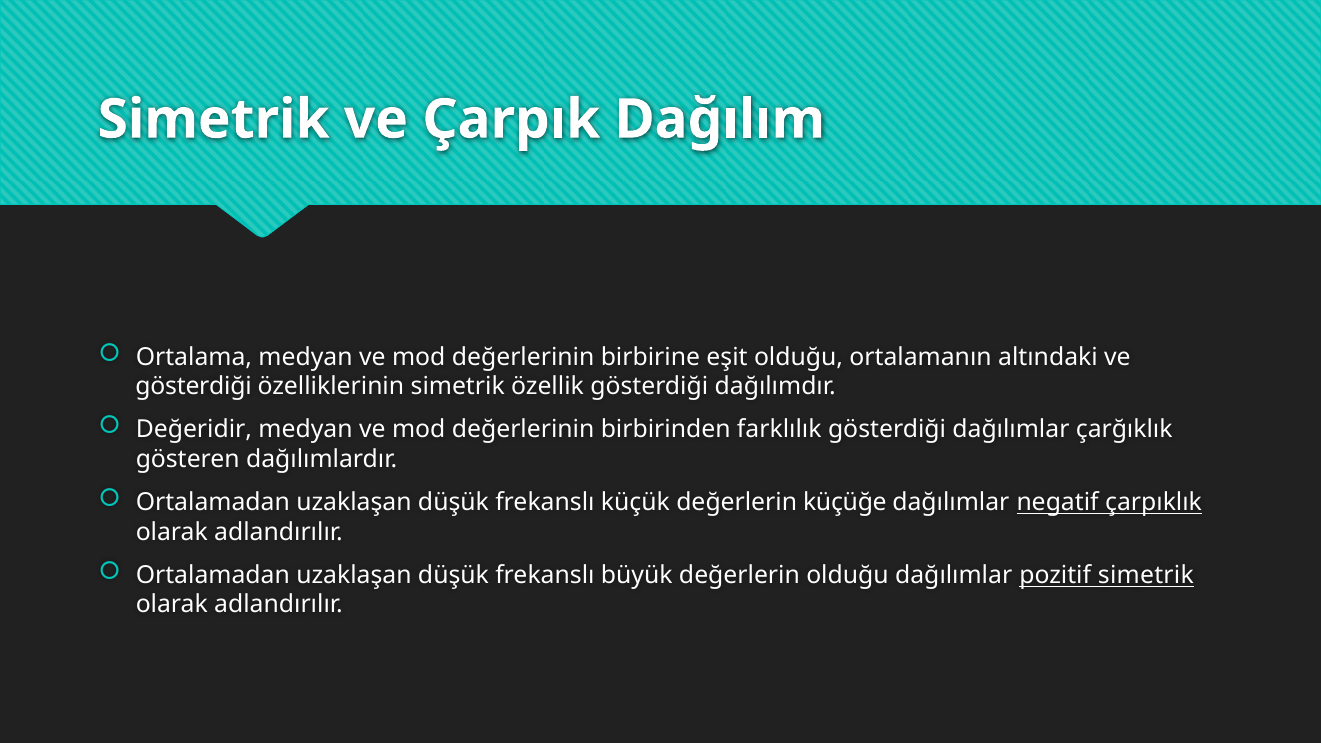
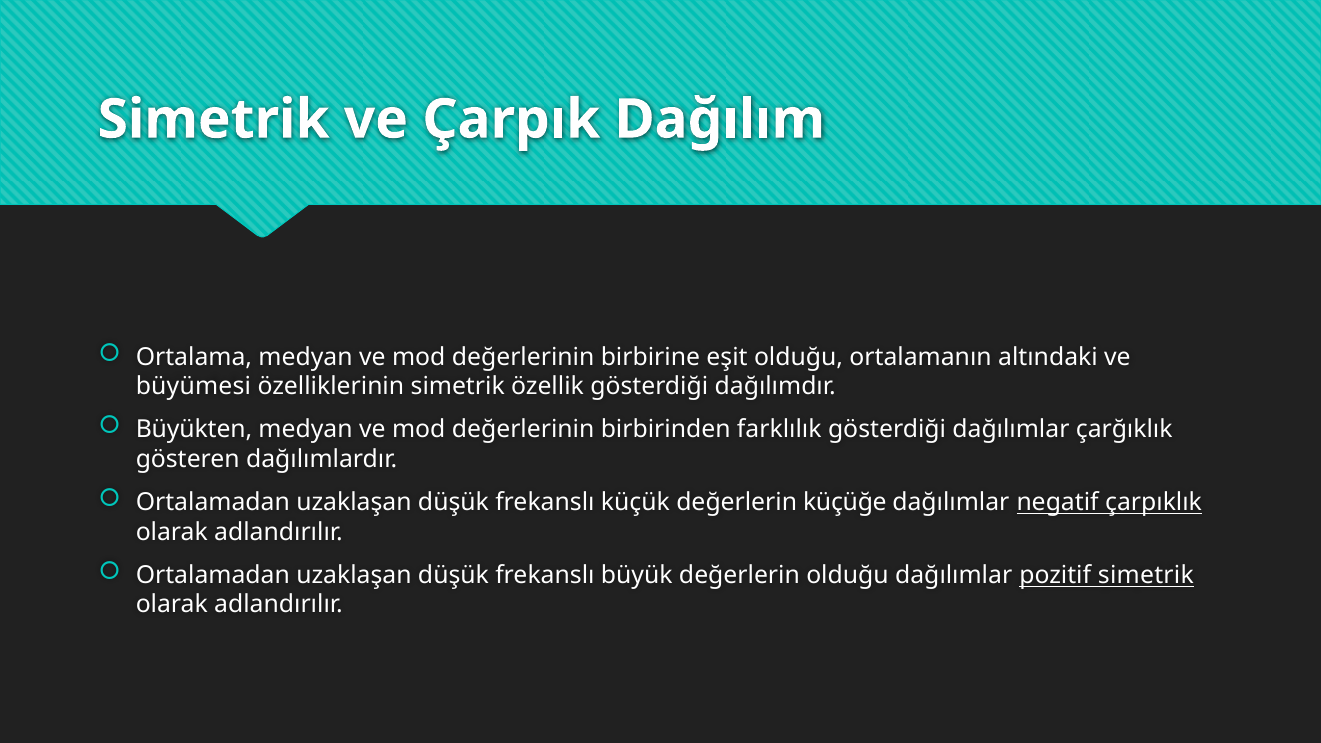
gösterdiği: gösterdiği -> büyümesi (193, 387)
Değeridir: Değeridir -> Büyükten (194, 430)
